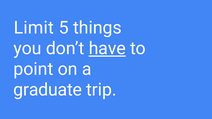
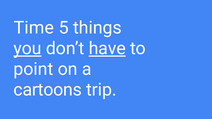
Limit: Limit -> Time (34, 28)
you underline: none -> present (28, 49)
graduate: graduate -> cartoons (48, 90)
